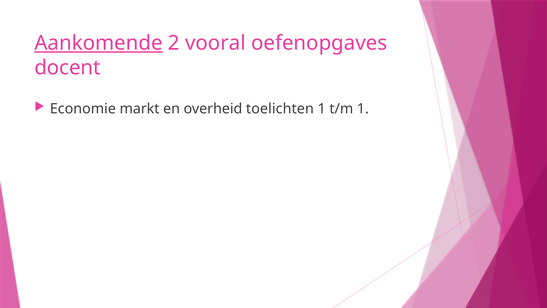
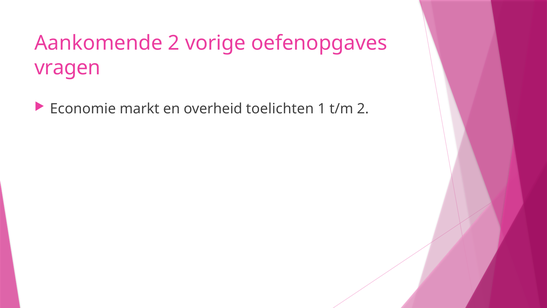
Aankomende underline: present -> none (99, 43)
vooral: vooral -> vorige (215, 43)
docent: docent -> vragen (68, 68)
t/m 1: 1 -> 2 (363, 109)
